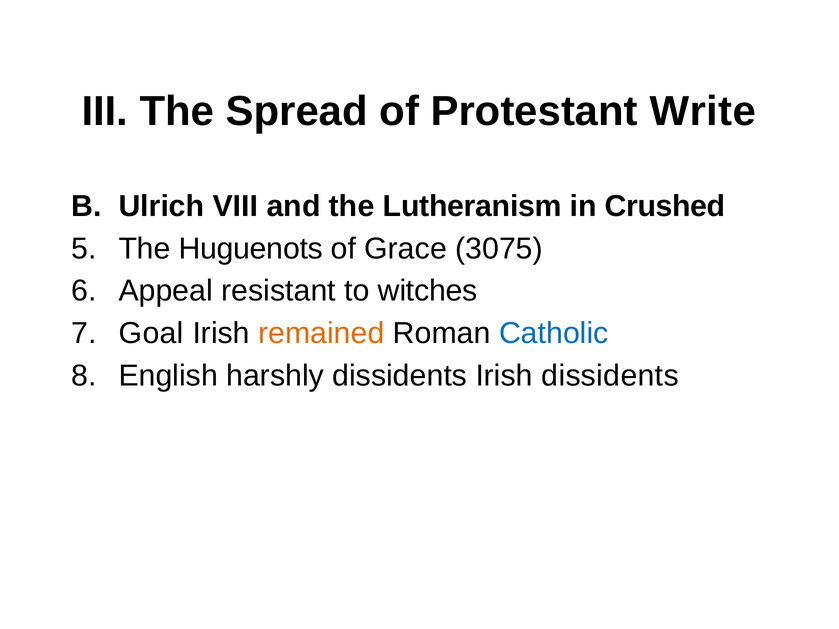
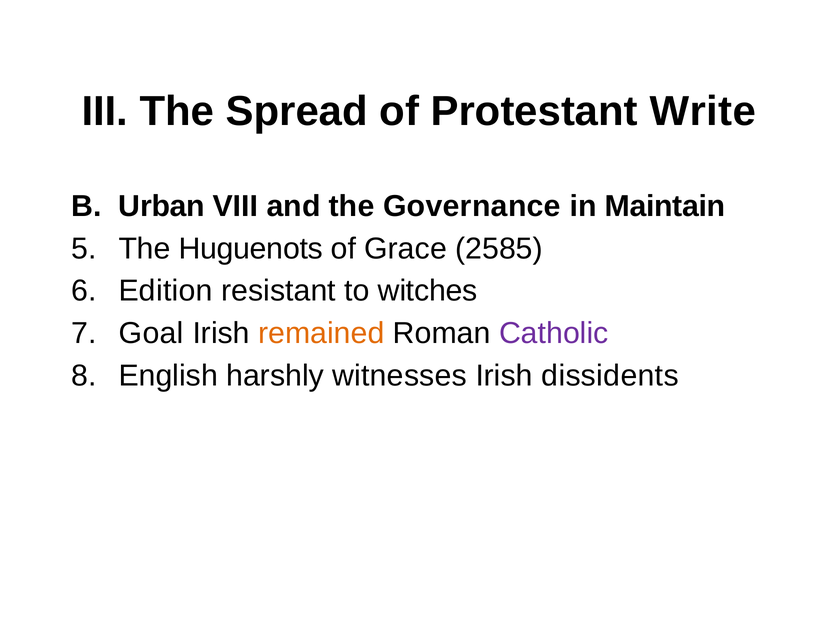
Ulrich: Ulrich -> Urban (162, 206)
Lutheranism: Lutheranism -> Governance (472, 206)
Crushed: Crushed -> Maintain (665, 206)
3075: 3075 -> 2585 (499, 249)
Appeal: Appeal -> Edition (166, 291)
Catholic colour: blue -> purple (554, 333)
harshly dissidents: dissidents -> witnesses (400, 376)
